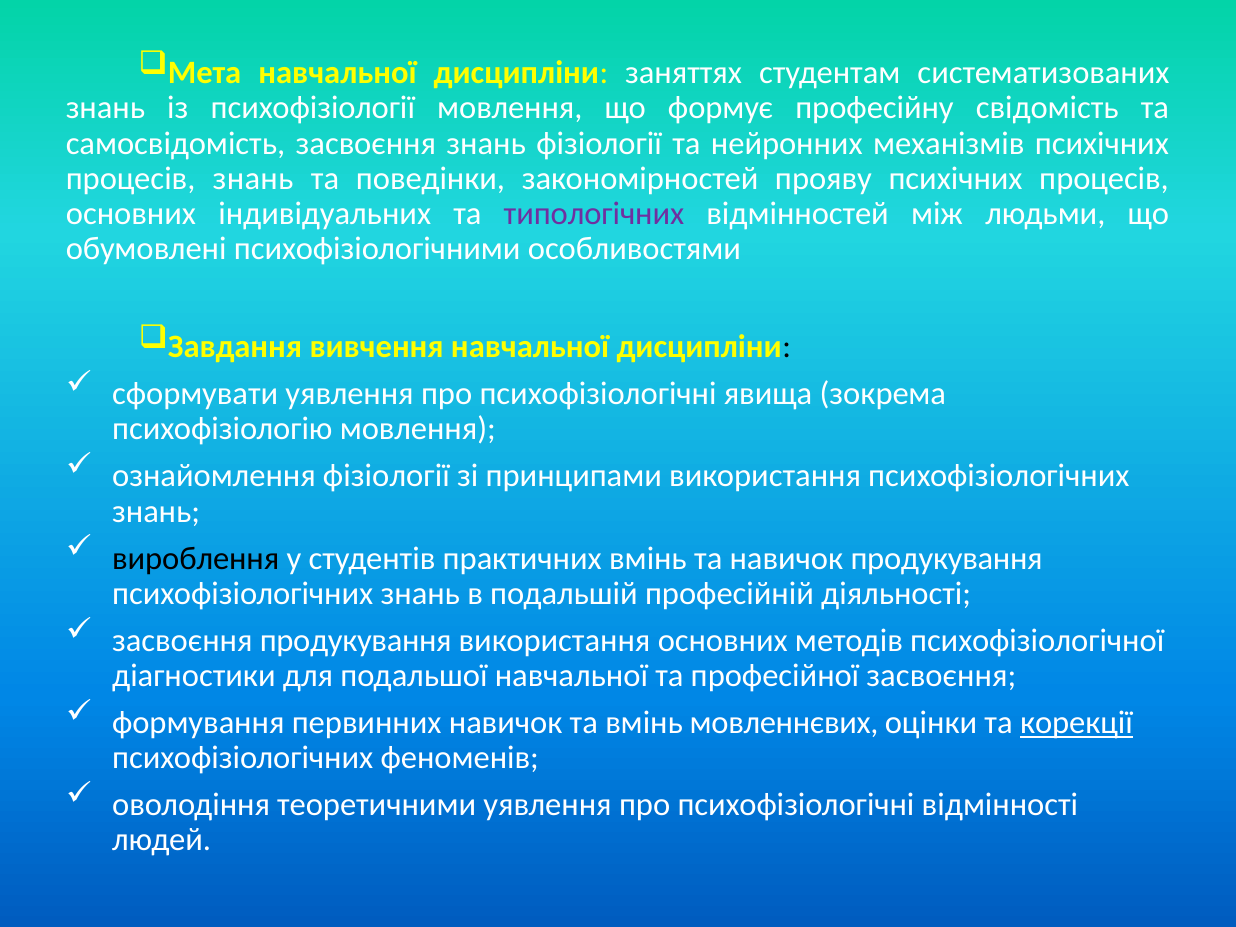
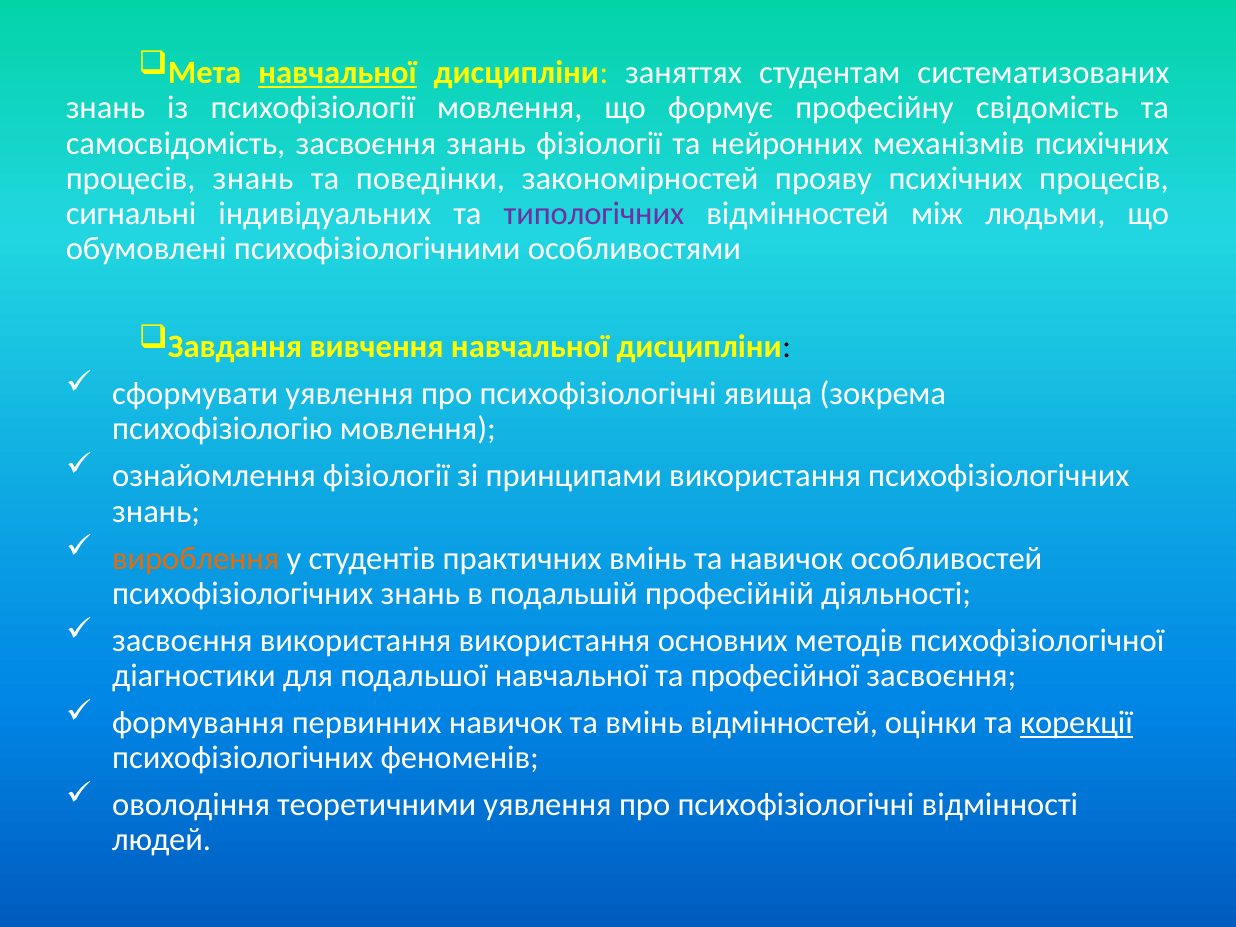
навчальної underline: none -> present (338, 73)
основних: основних -> сигнальні (131, 214)
вироблення colour: black -> orange (196, 558)
навичок продукування: продукування -> особливостей (946, 558)
засвоєння продукування: продукування -> використання (356, 640)
вмінь мовленнєвих: мовленнєвих -> відмінностей (784, 723)
